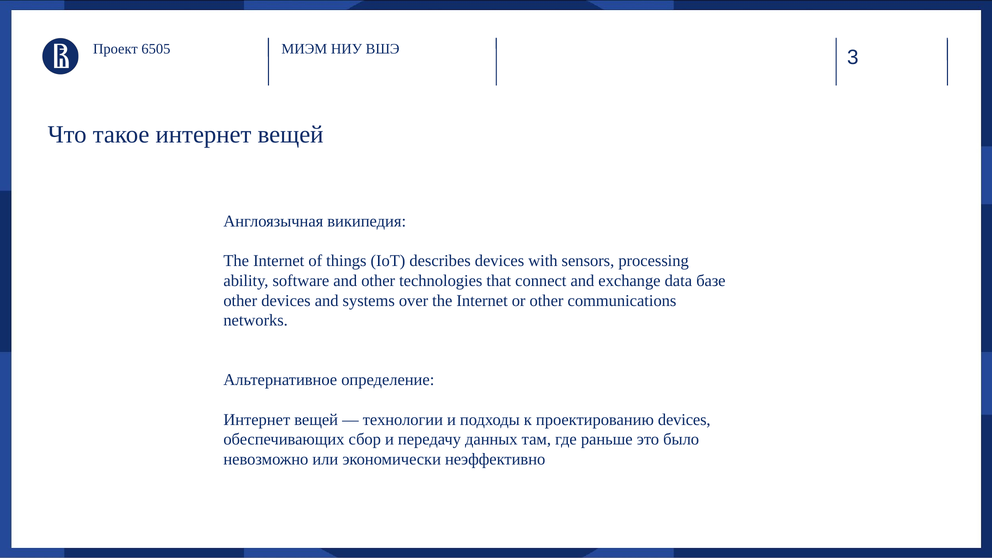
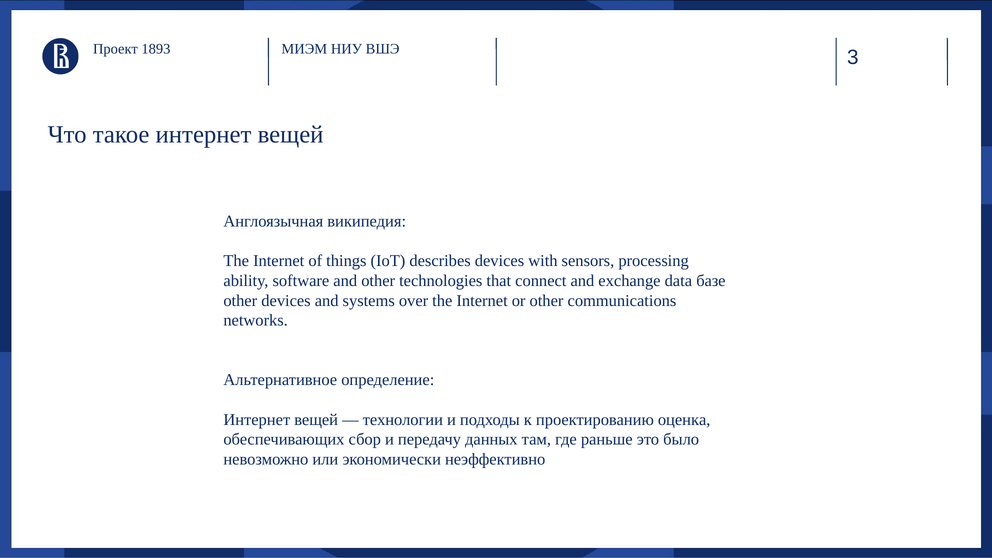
6505: 6505 -> 1893 (156, 49)
проектированию devices: devices -> оценка (684, 420)
